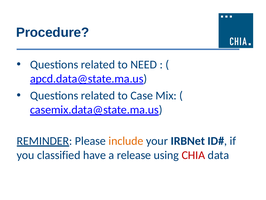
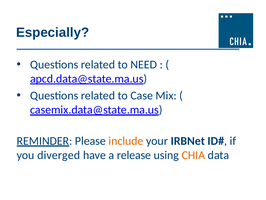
Procedure: Procedure -> Especially (53, 32)
classified: classified -> diverged (59, 155)
CHIA colour: red -> orange (193, 155)
